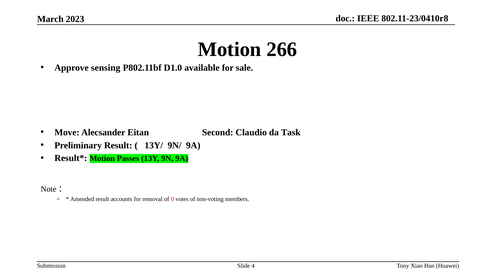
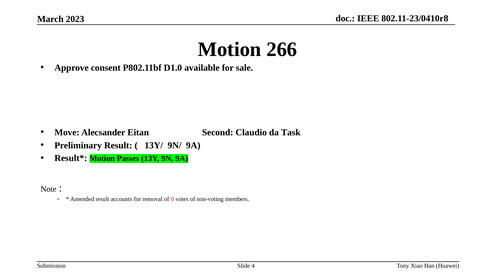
sensing: sensing -> consent (106, 68)
